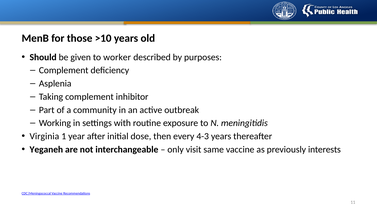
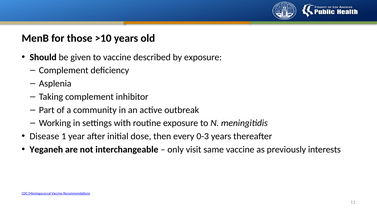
to worker: worker -> vaccine (117, 57)
by purposes: purposes -> exposure (203, 57)
Virginia: Virginia -> Disease (44, 136)
4-3: 4-3 -> 0-3 (203, 136)
